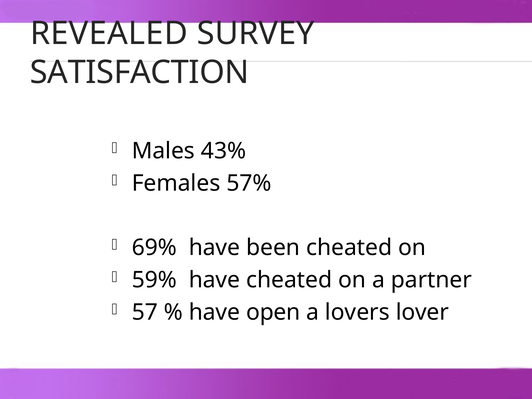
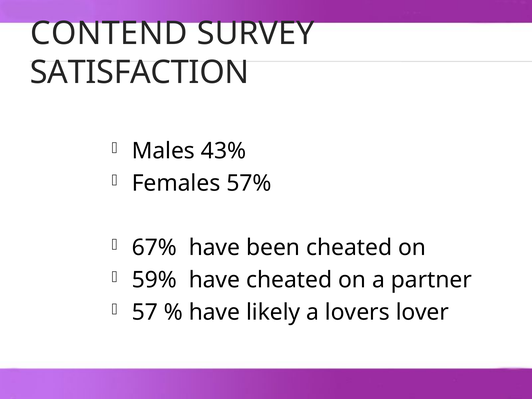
REVEALED: REVEALED -> CONTEND (109, 33)
69%: 69% -> 67% (154, 248)
open: open -> likely (273, 312)
